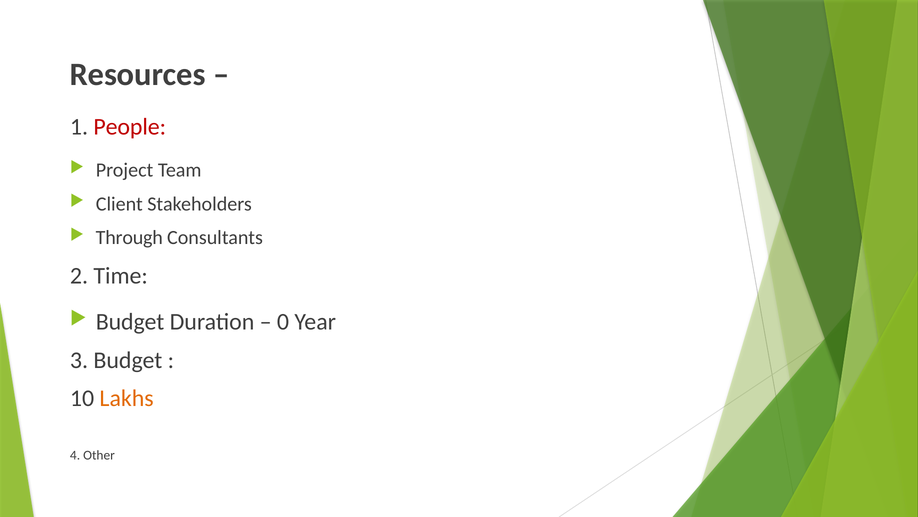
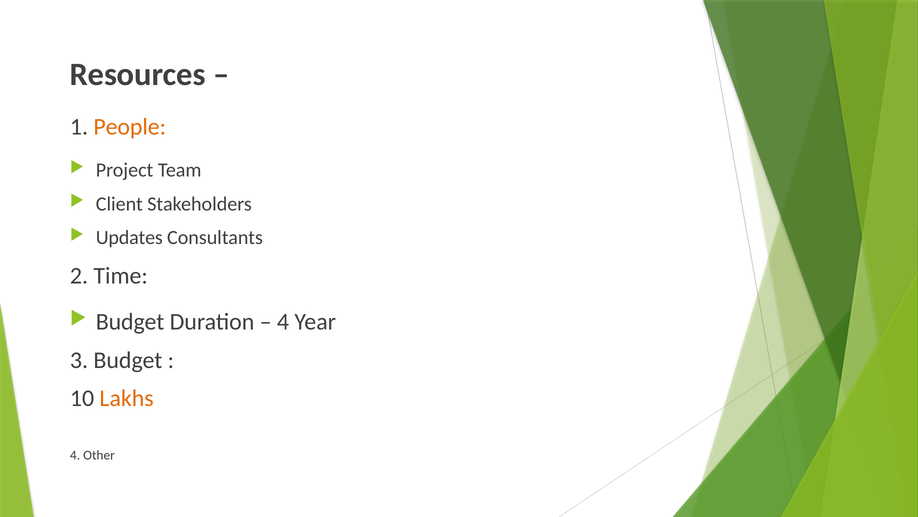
People colour: red -> orange (130, 127)
Through: Through -> Updates (129, 237)
0: 0 -> 4 (283, 322)
